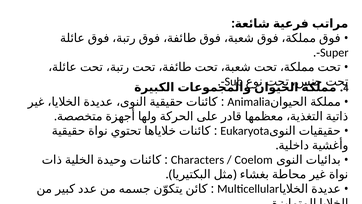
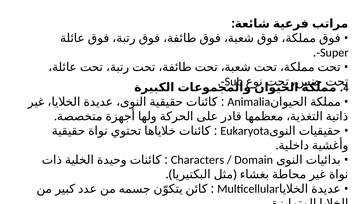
Coelom: Coelom -> Domain (254, 160)
